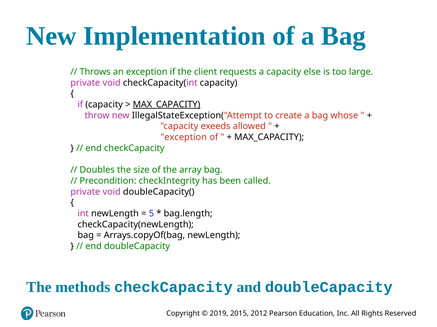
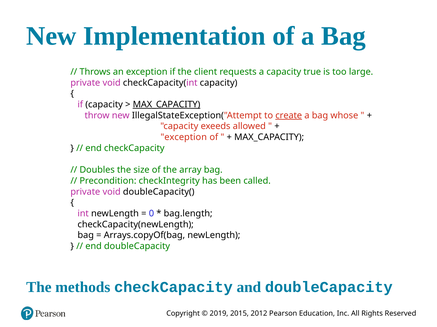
else: else -> true (312, 72)
create underline: none -> present (289, 116)
5: 5 -> 0 (151, 214)
